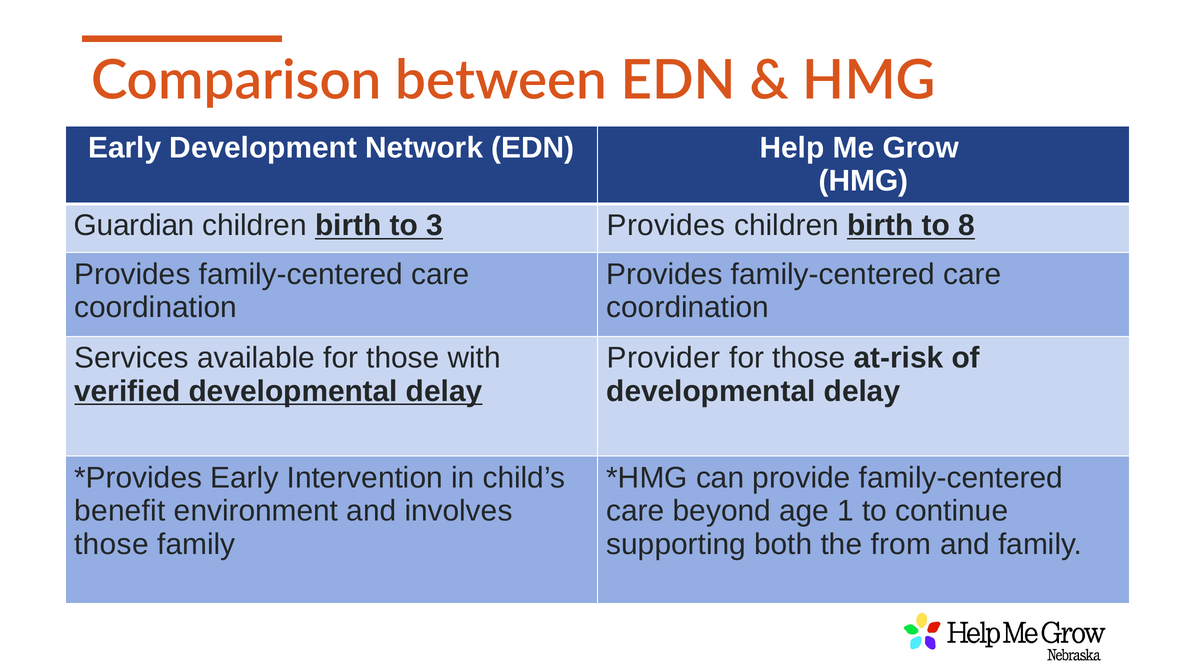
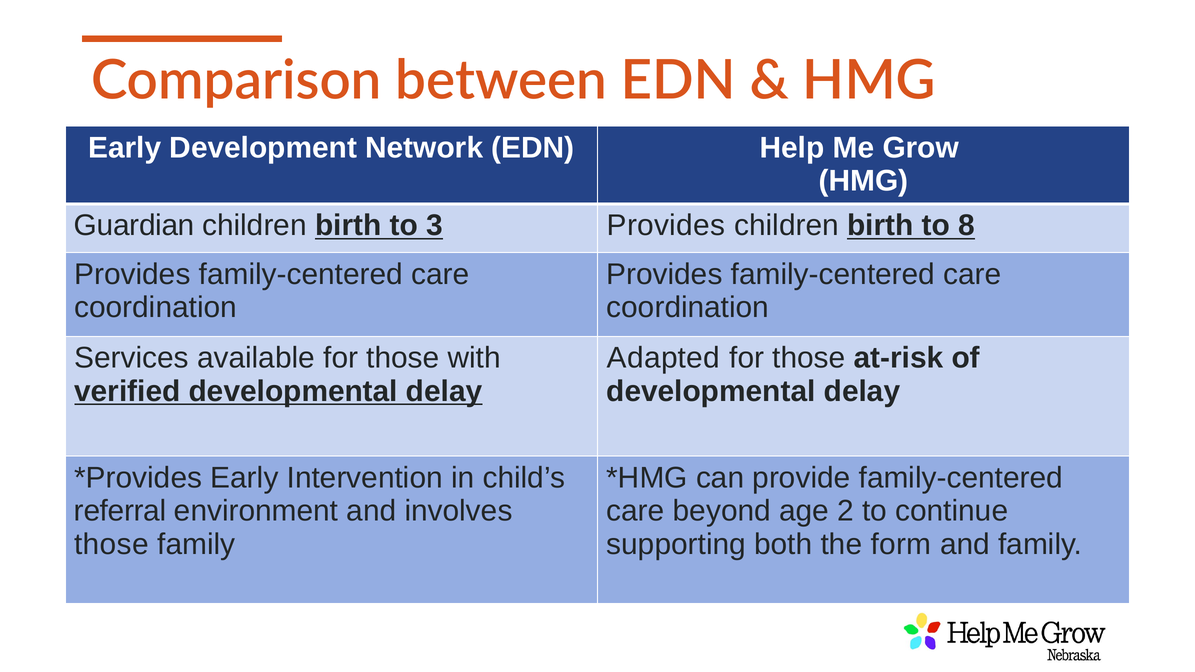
Provider: Provider -> Adapted (663, 358)
benefit: benefit -> referral (120, 511)
1: 1 -> 2 (846, 511)
from: from -> form (901, 544)
